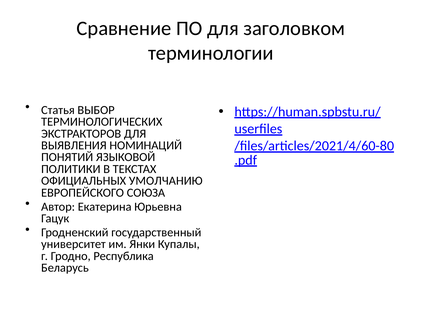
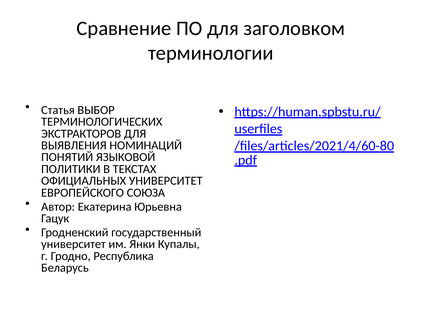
ОФИЦИАЛЬНЫХ УМОЛЧАНИЮ: УМОЛЧАНИЮ -> УНИВЕРСИТЕТ (166, 181)
